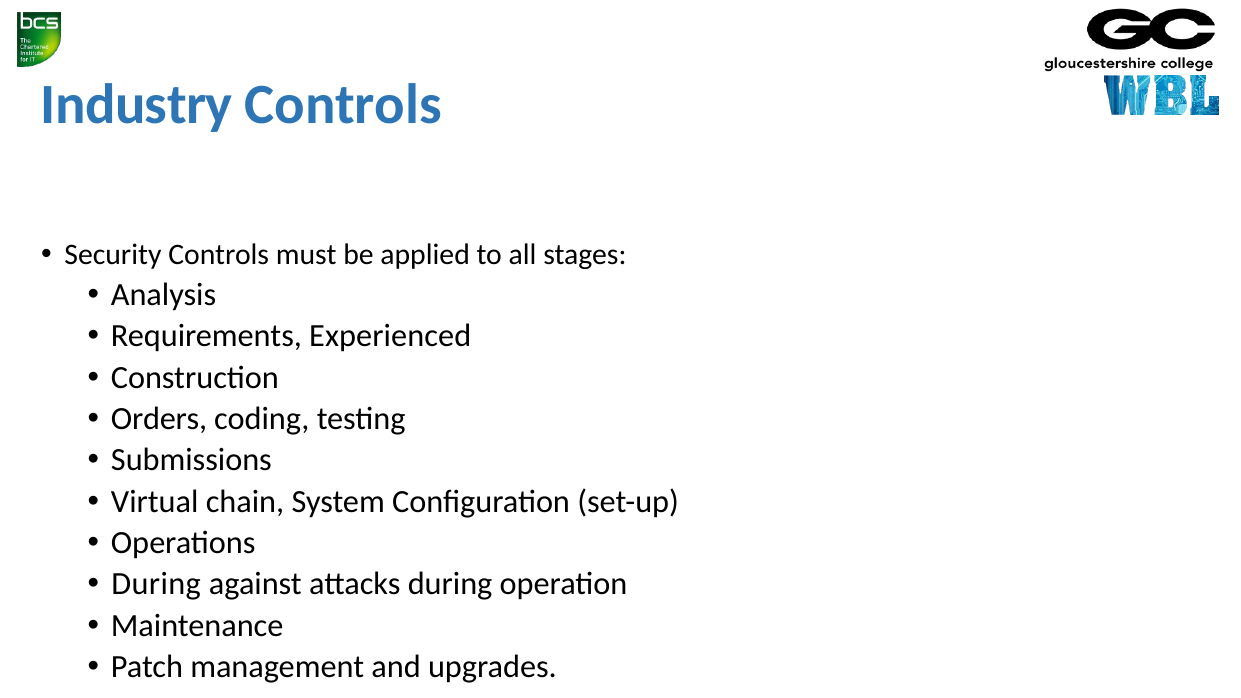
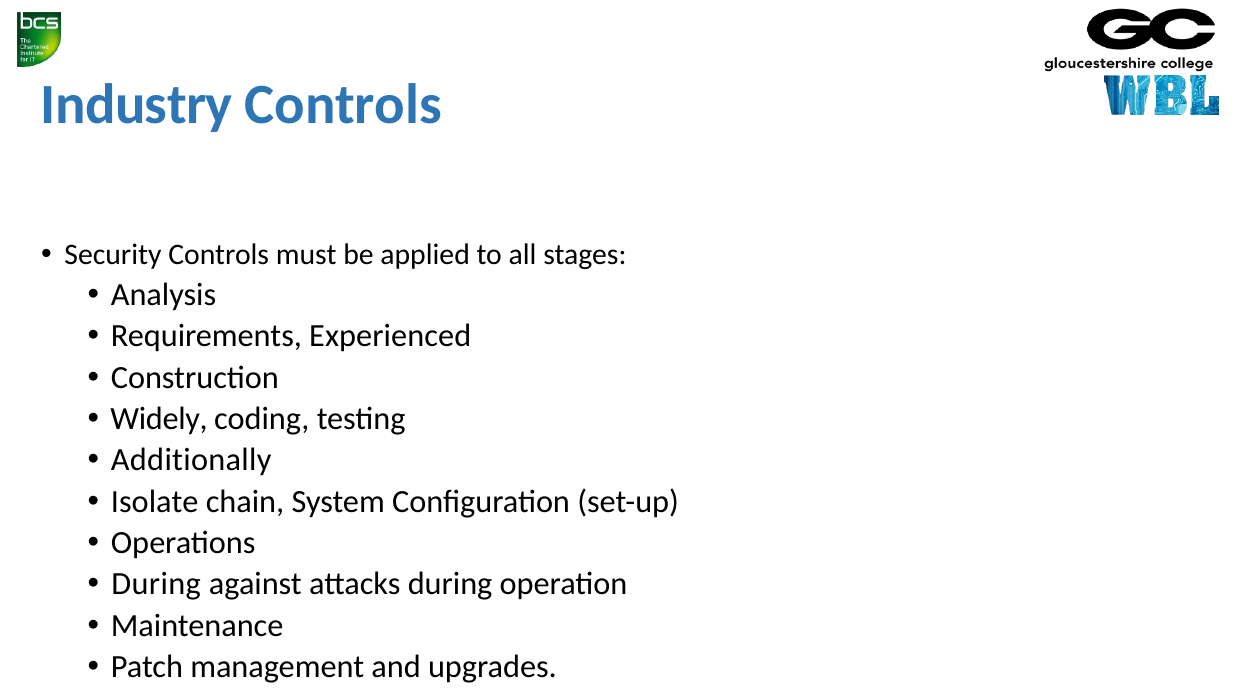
Orders: Orders -> Widely (159, 419)
Submissions: Submissions -> Additionally (191, 460)
Virtual: Virtual -> Isolate (155, 502)
